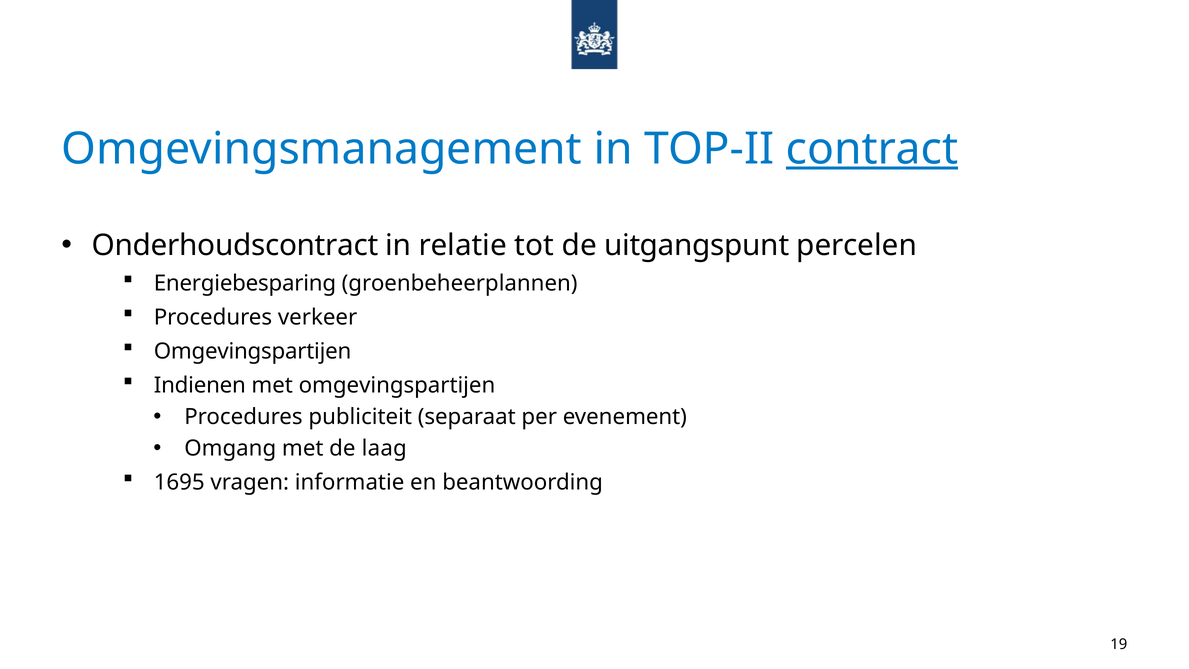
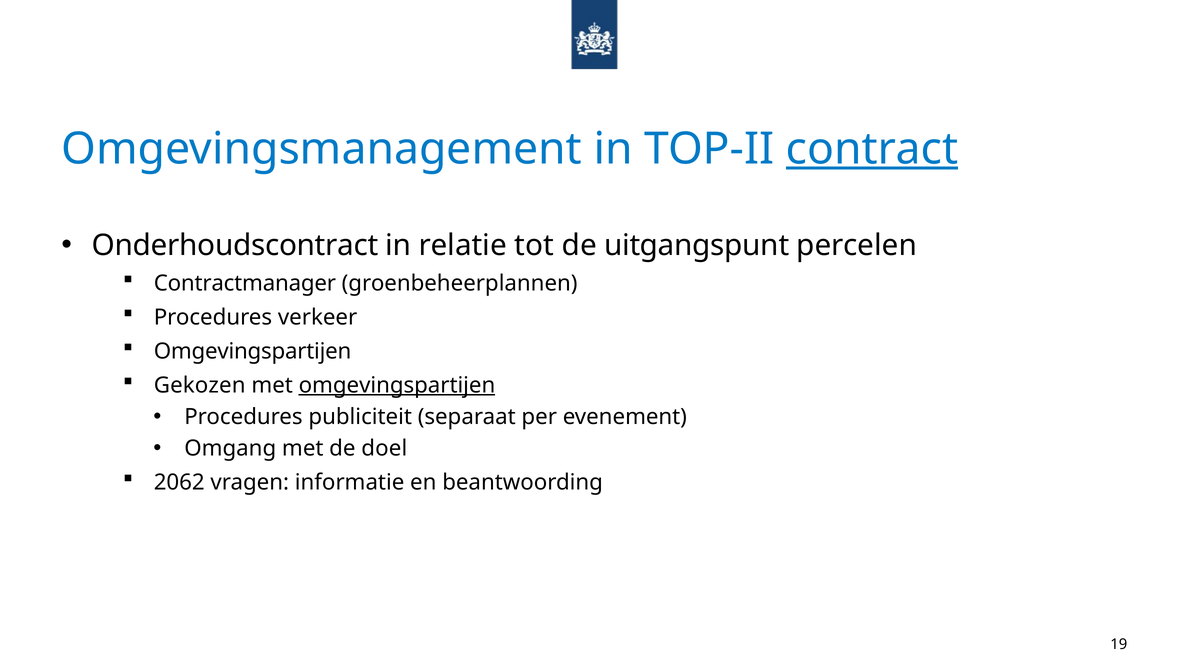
Energiebesparing: Energiebesparing -> Contractmanager (245, 283)
Indienen: Indienen -> Gekozen (200, 385)
omgevingspartijen underline: none -> present (397, 385)
laag: laag -> doel (384, 448)
1695: 1695 -> 2062 (179, 482)
